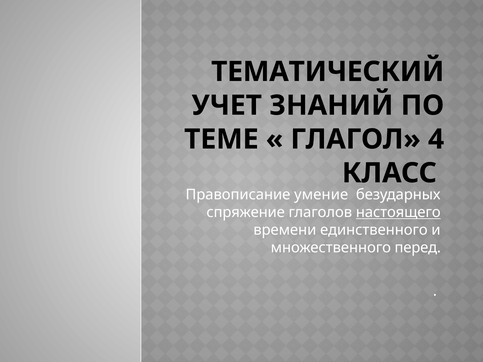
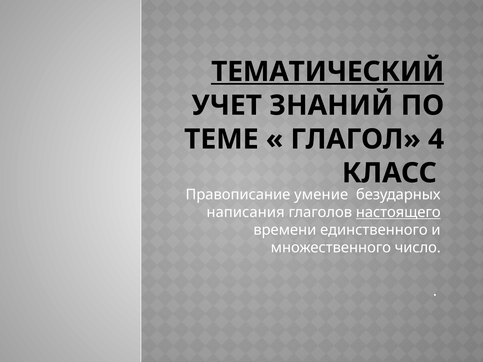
ТЕМАТИЧЕСКИЙ underline: none -> present (328, 72)
спряжение: спряжение -> написания (246, 212)
перед: перед -> число (418, 248)
